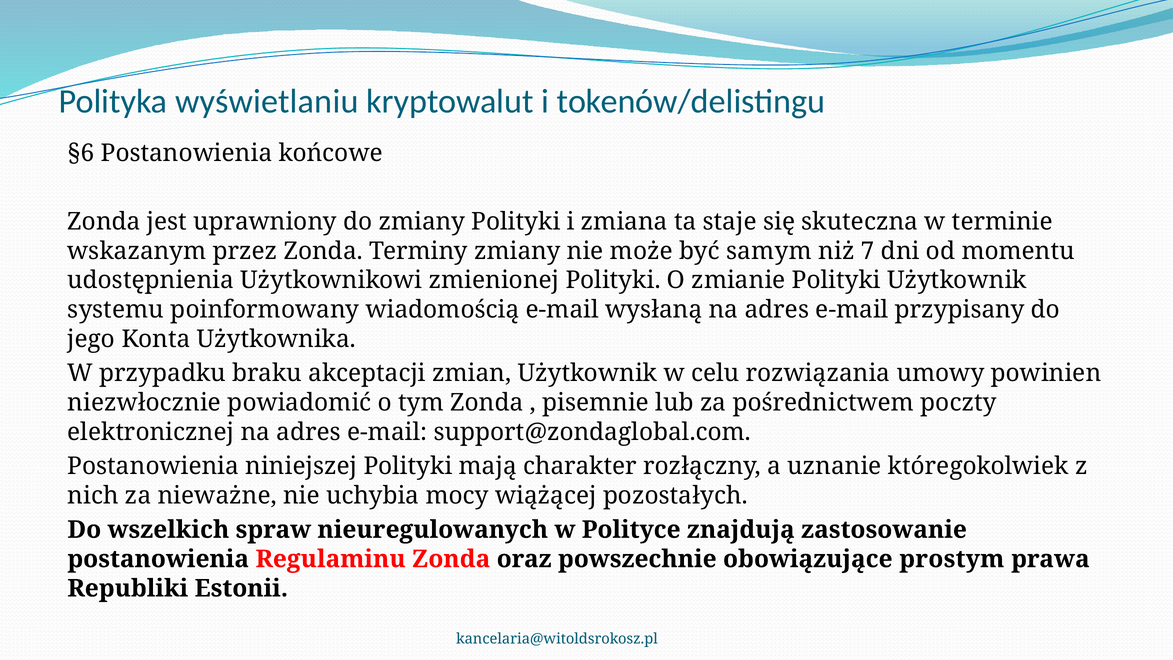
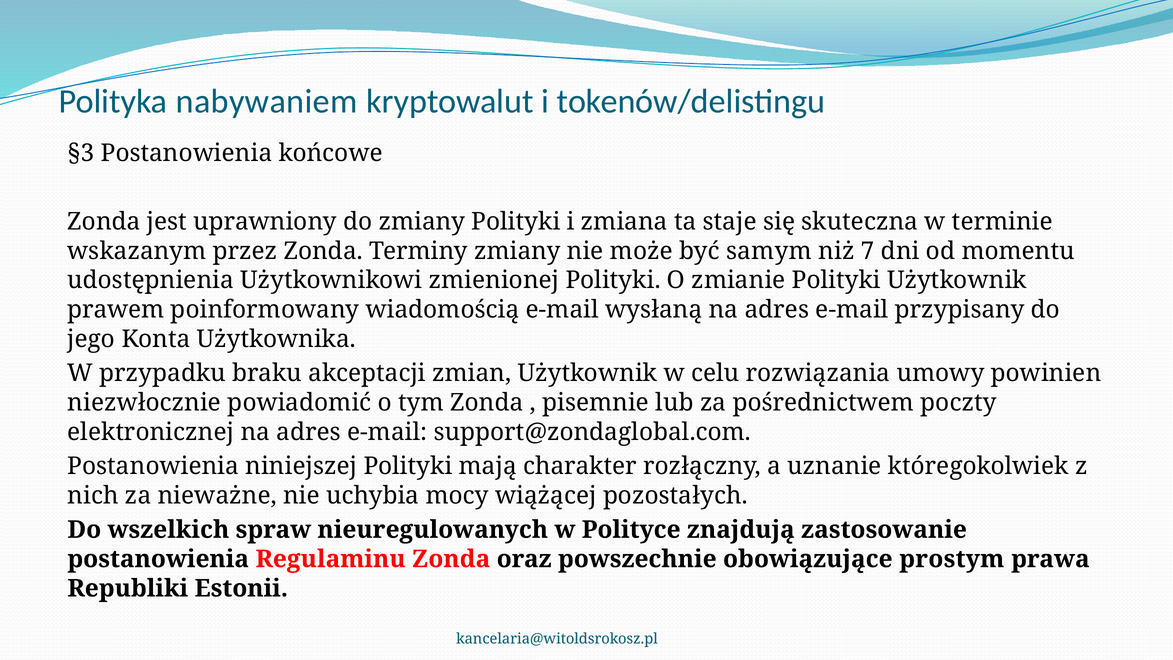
wyświetlaniu: wyświetlaniu -> nabywaniem (267, 101)
§6: §6 -> §3 (81, 153)
systemu: systemu -> prawem (116, 310)
